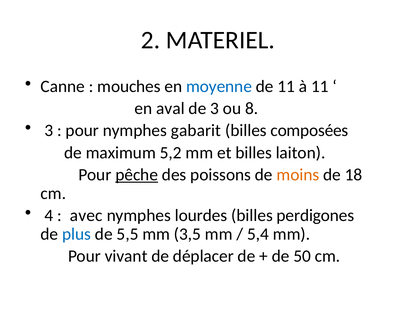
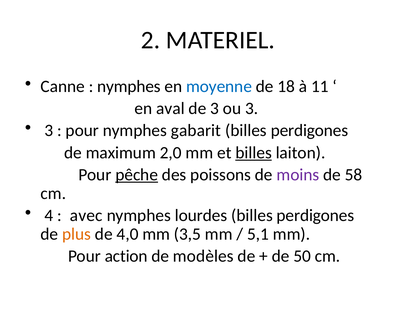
mouches: mouches -> nymphes (129, 86)
de 11: 11 -> 18 (286, 86)
ou 8: 8 -> 3 (252, 109)
composées: composées -> perdigones (309, 131)
5,2: 5,2 -> 2,0 (171, 153)
billes underline: none -> present (254, 153)
moins colour: orange -> purple (298, 175)
18: 18 -> 58 (354, 175)
plus colour: blue -> orange (77, 234)
5,5: 5,5 -> 4,0 (128, 234)
5,4: 5,4 -> 5,1 (258, 234)
vivant: vivant -> action (126, 256)
déplacer: déplacer -> modèles (203, 256)
